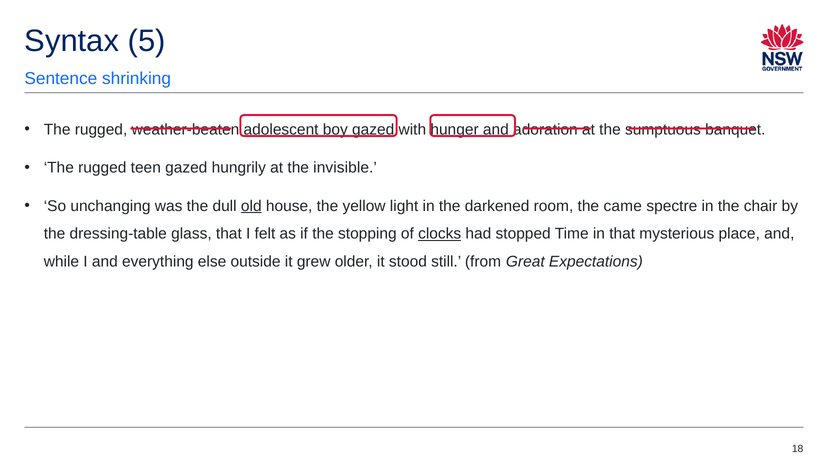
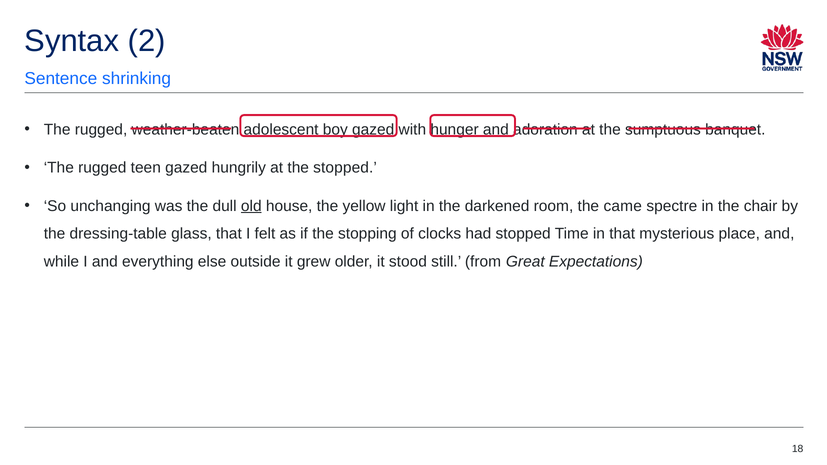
5: 5 -> 2 (147, 41)
the invisible: invisible -> stopped (345, 168)
clocks underline: present -> none (440, 234)
